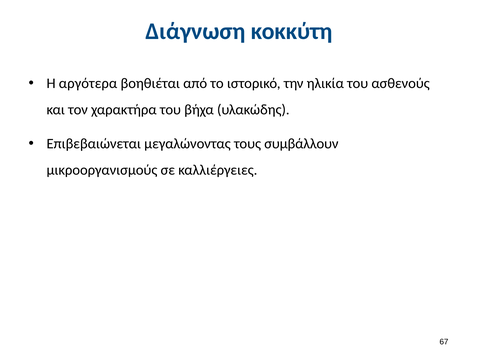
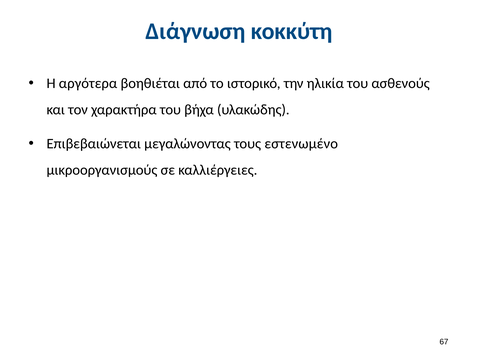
συμβάλλουν: συμβάλλουν -> εστενωμένο (301, 144)
